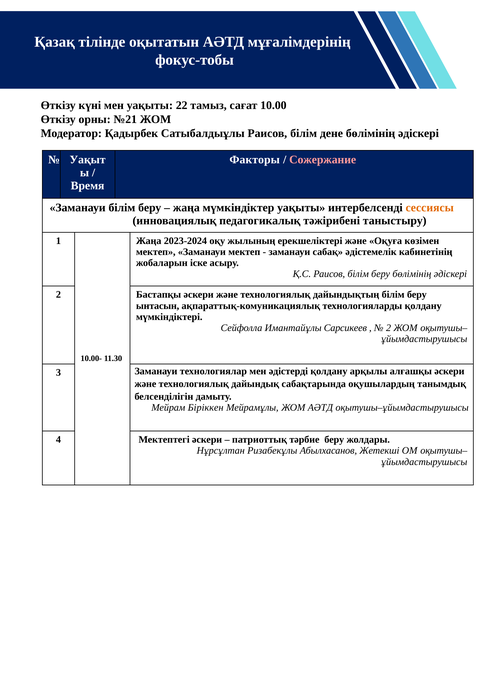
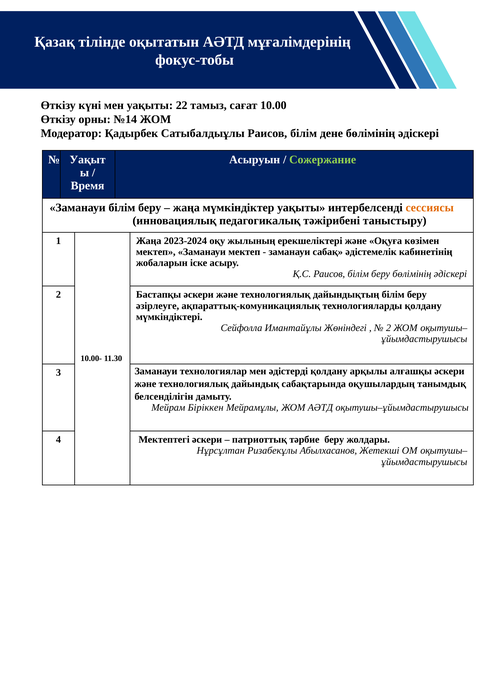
№21: №21 -> №14 (125, 119)
Факторы: Факторы -> Асыруын (255, 160)
Сожержание colour: pink -> light green (323, 160)
ынтасын: ынтасын -> әзірлеуге (158, 306)
Сарсикеев: Сарсикеев -> Жөніндегі (345, 328)
